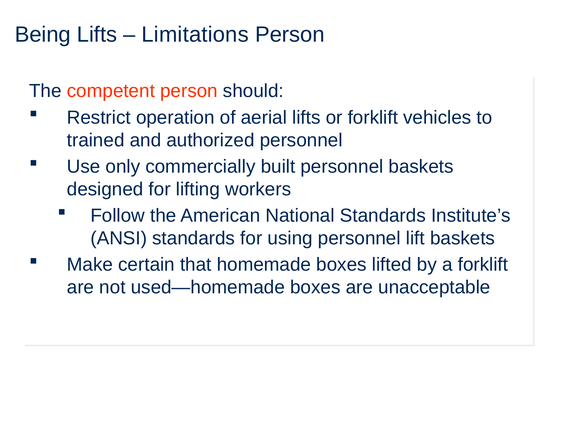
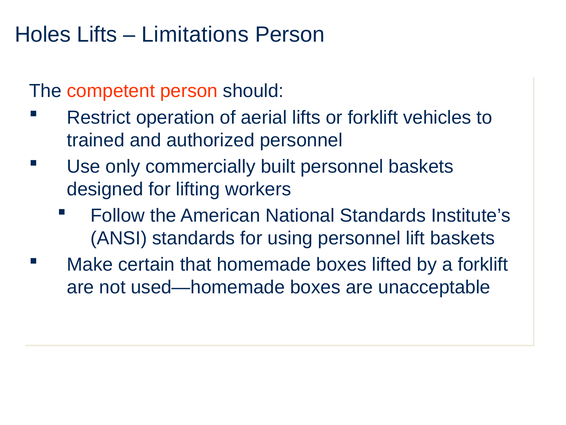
Being: Being -> Holes (43, 35)
